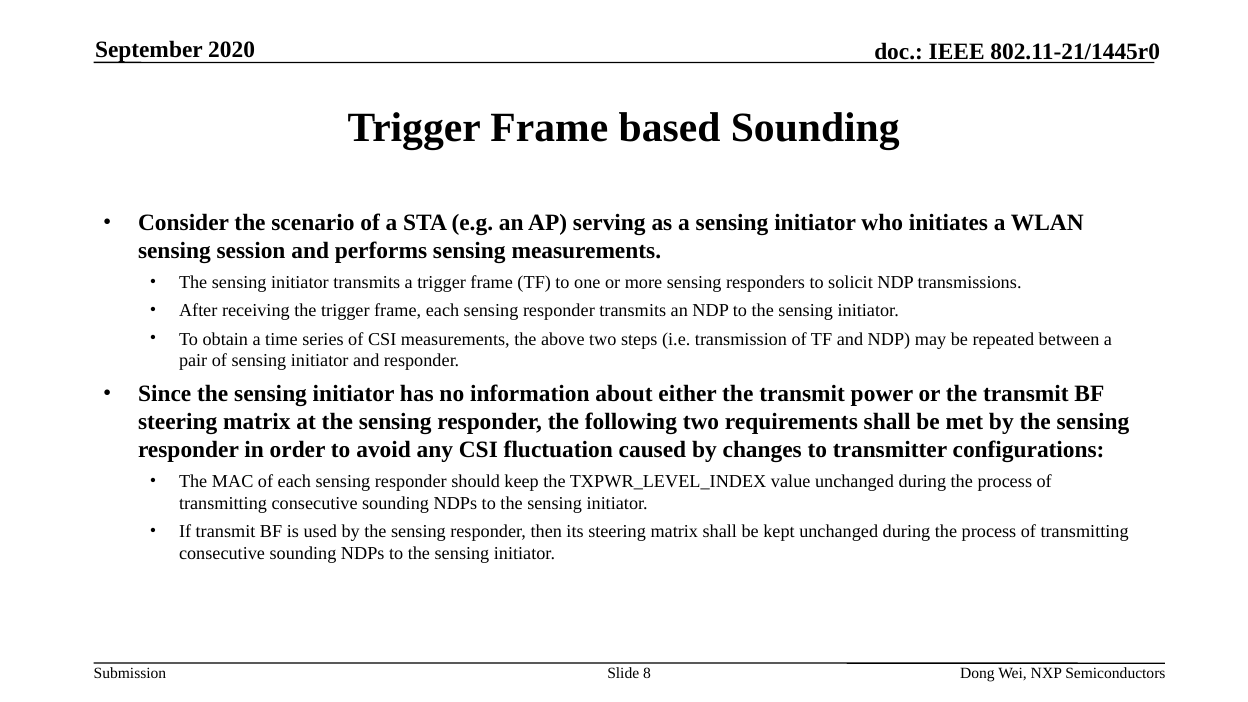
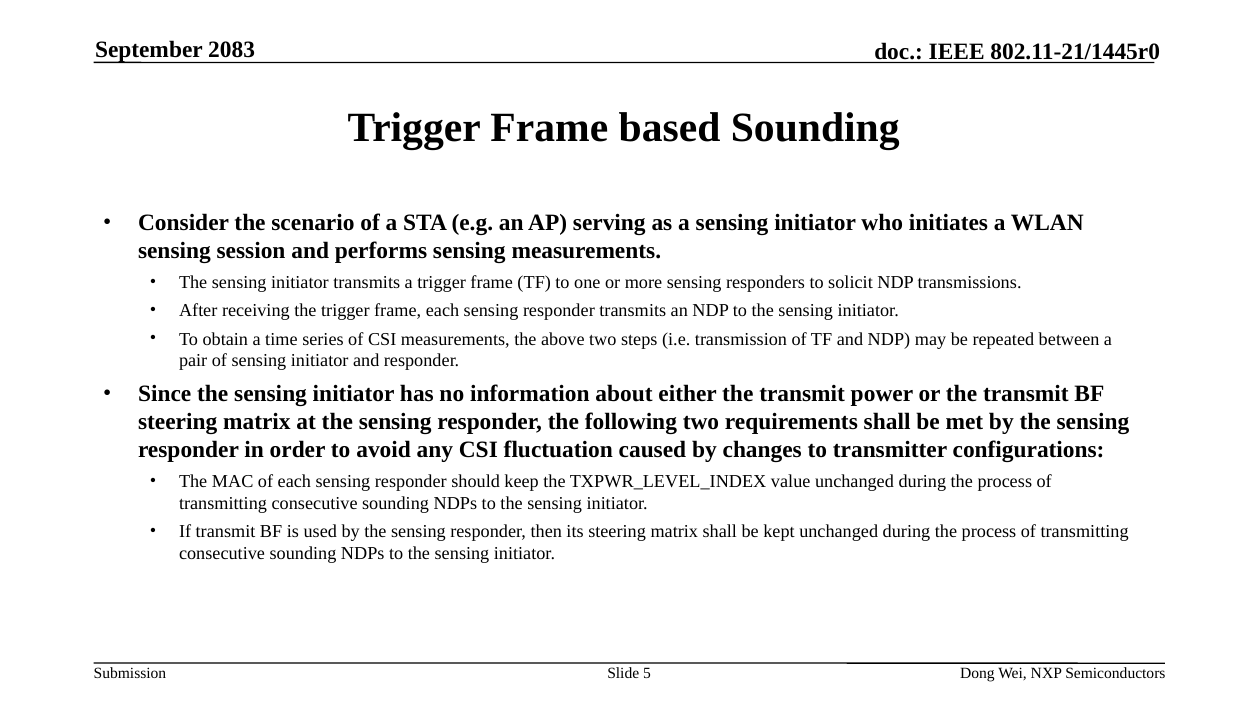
2020: 2020 -> 2083 (232, 50)
8: 8 -> 5 (647, 673)
